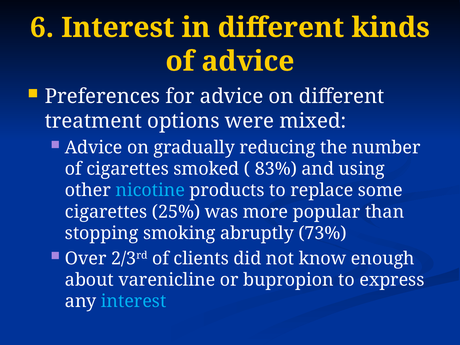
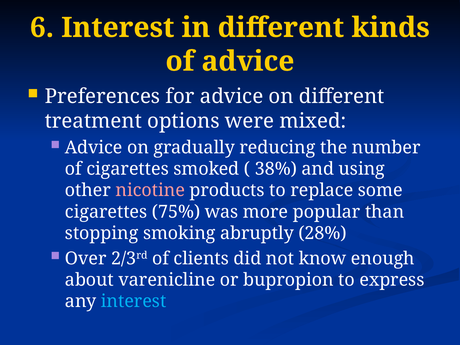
83%: 83% -> 38% (276, 169)
nicotine colour: light blue -> pink (150, 190)
25%: 25% -> 75% (176, 212)
73%: 73% -> 28% (323, 233)
